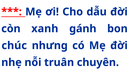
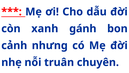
chúc: chúc -> cảnh (14, 45)
